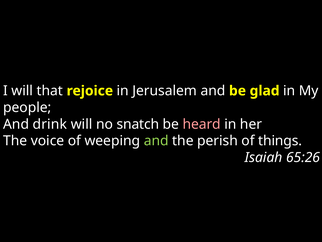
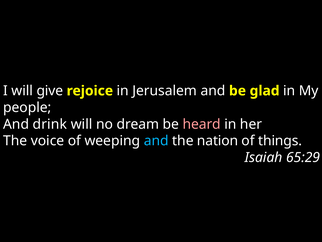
that: that -> give (50, 91)
snatch: snatch -> dream (138, 124)
and colour: light green -> light blue (156, 141)
perish: perish -> nation (218, 141)
65:26: 65:26 -> 65:29 (303, 157)
